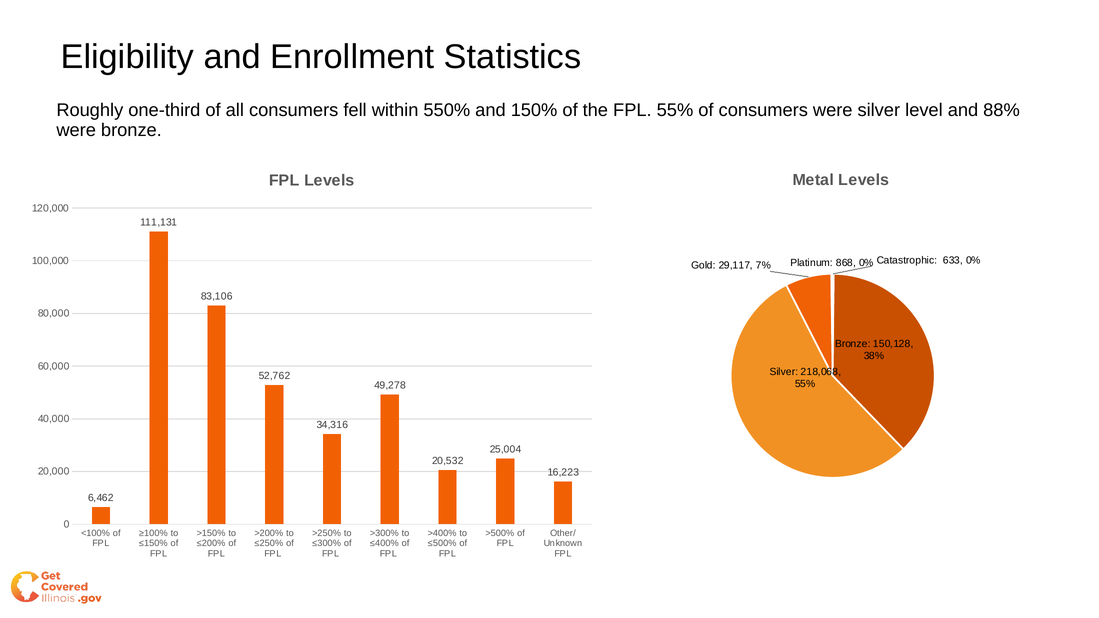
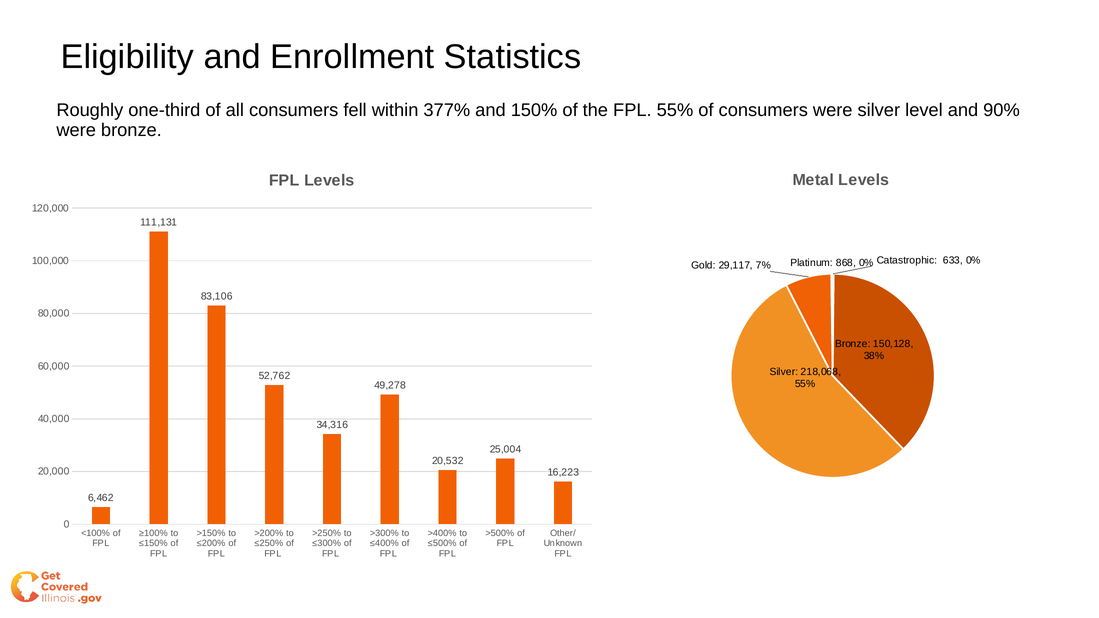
550%: 550% -> 377% (447, 110)
88%: 88% -> 90% (1001, 110)
